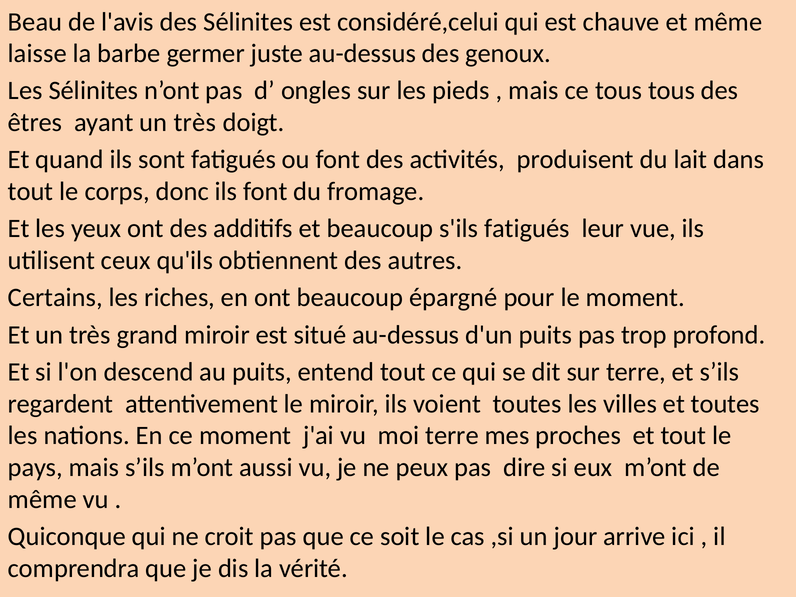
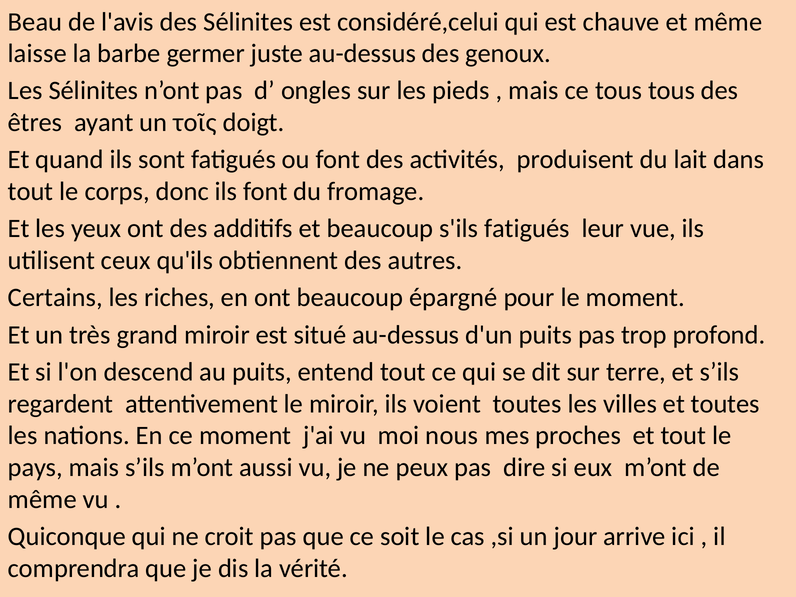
ayant un très: très -> τοῖς (195, 123)
moi terre: terre -> nous (452, 436)
